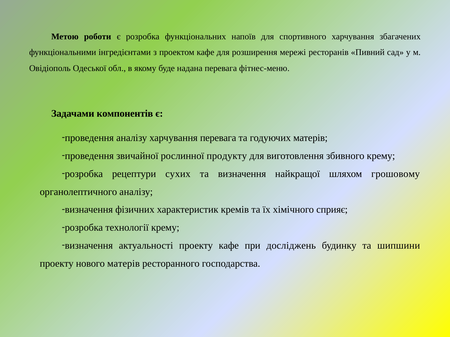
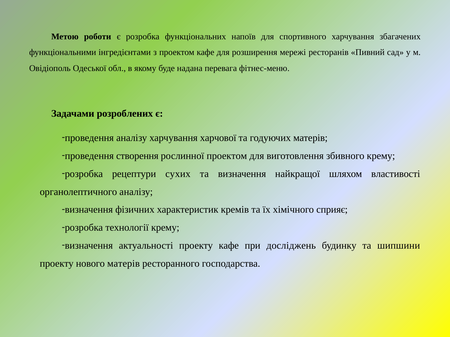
компонентів: компонентів -> розроблених (125, 114)
харчування перевага: перевага -> харчової (218, 138)
звичайної: звичайної -> створення (137, 156)
рослинної продукту: продукту -> проектом (227, 156)
грошовому: грошовому -> властивості (396, 174)
